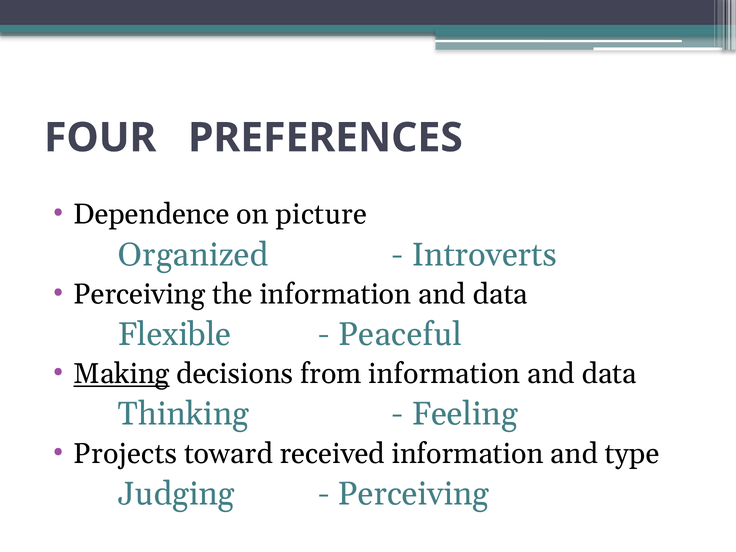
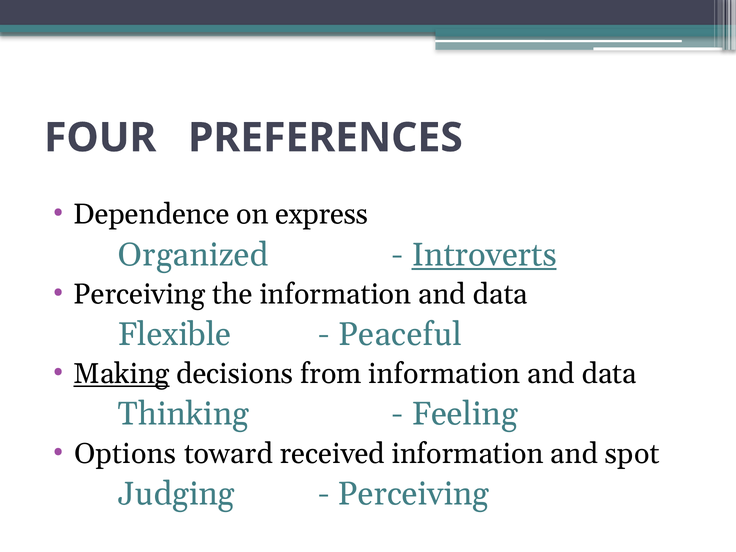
picture: picture -> express (322, 215)
Introverts underline: none -> present (484, 255)
Projects: Projects -> Options (125, 454)
type: type -> spot (632, 454)
